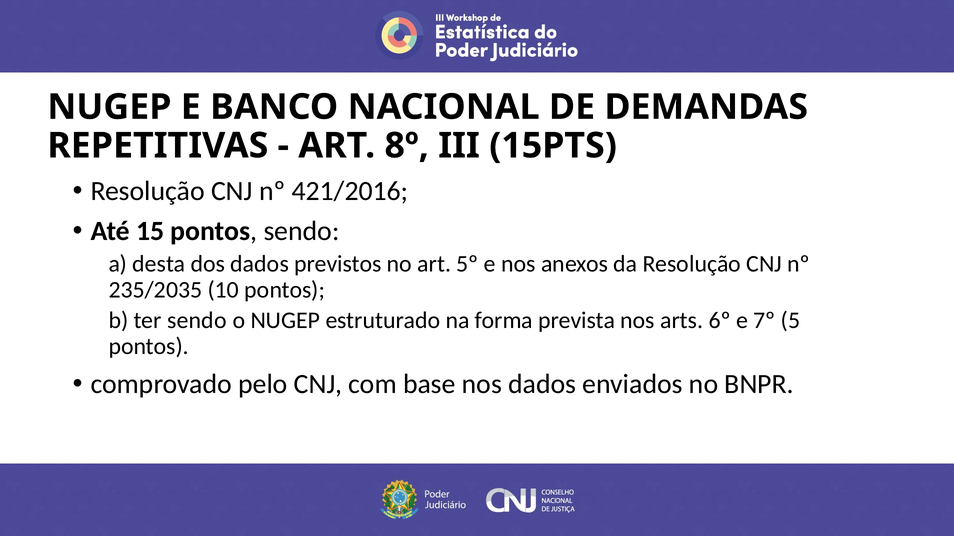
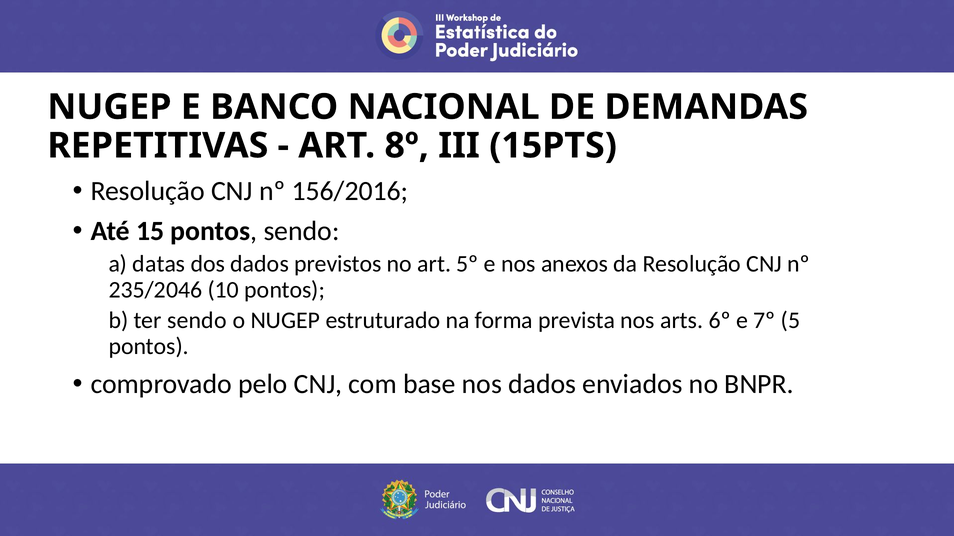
421/2016: 421/2016 -> 156/2016 (350, 191)
desta: desta -> datas (159, 264)
235/2035: 235/2035 -> 235/2046 (155, 290)
